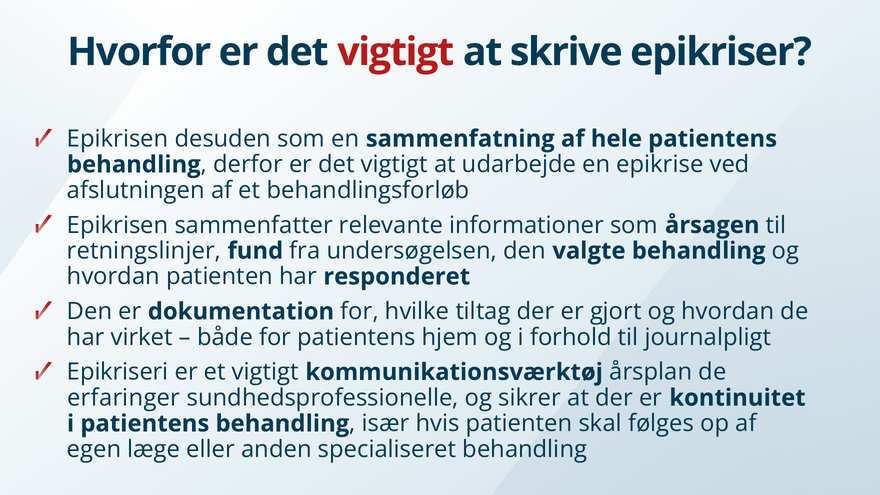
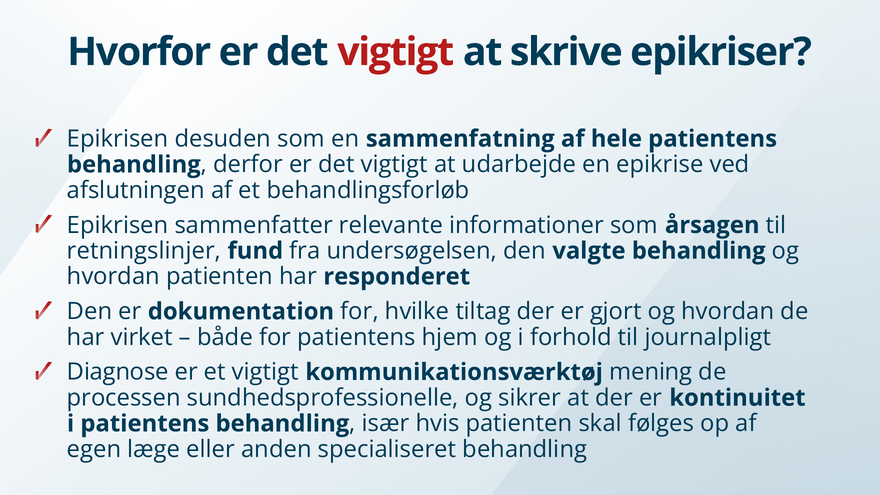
Epikriseri: Epikriseri -> Diagnose (118, 372)
årsplan: årsplan -> mening (651, 372)
erfaringer: erfaringer -> processen (124, 398)
